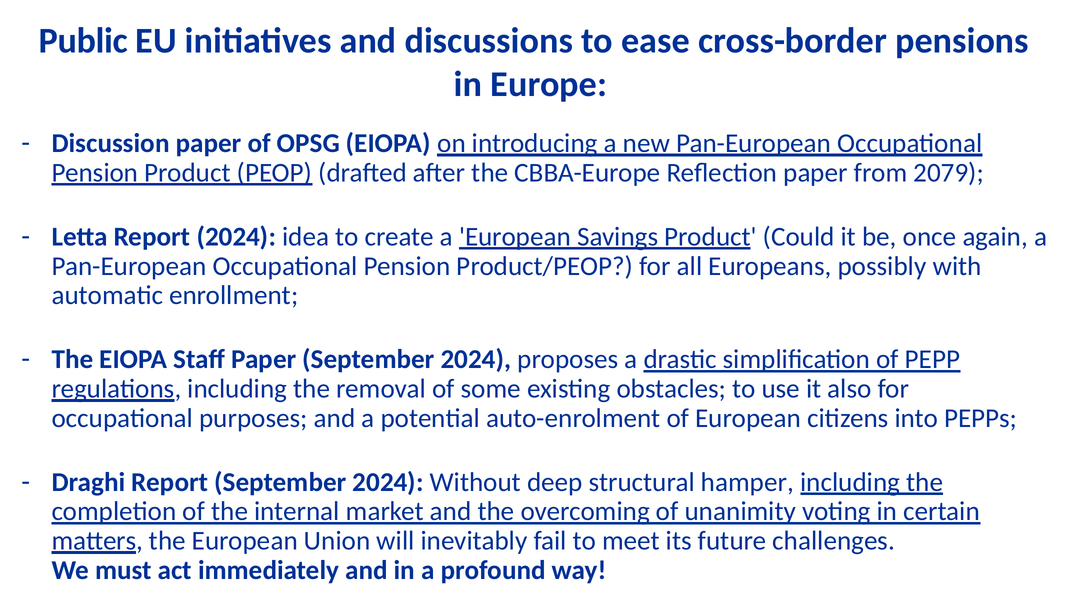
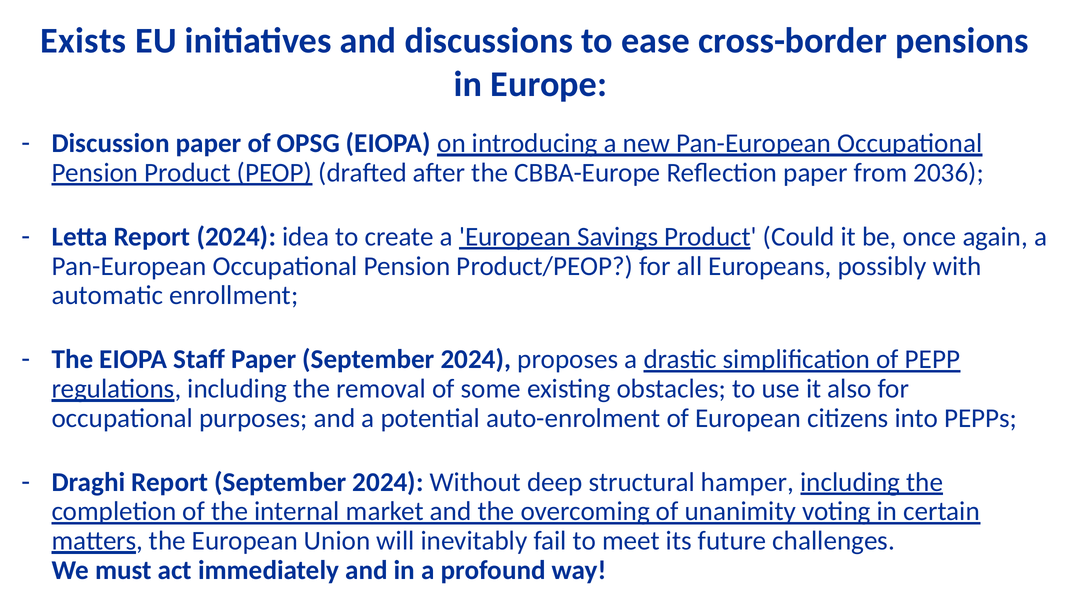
Public: Public -> Exists (83, 41)
2079: 2079 -> 2036 (949, 173)
